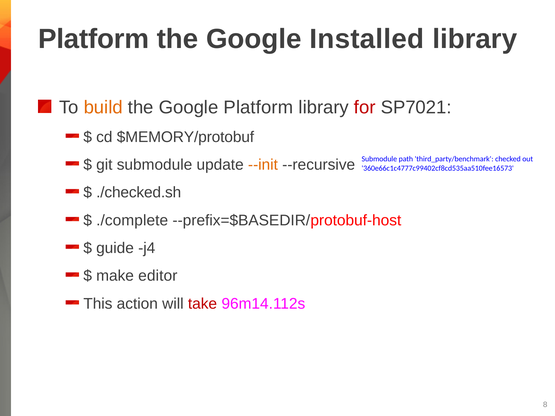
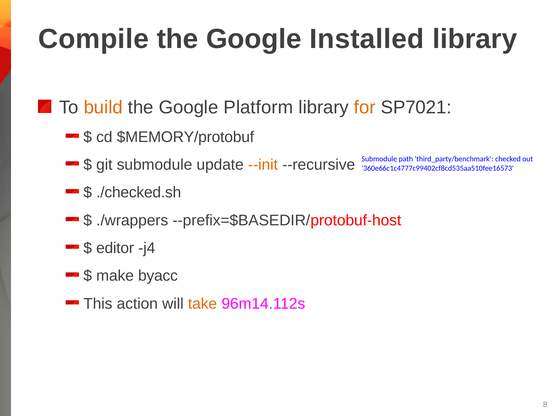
Platform: Platform -> Compile (94, 39)
for colour: red -> orange (365, 108)
./complete: ./complete -> ./wrappers (132, 220)
guide: guide -> editor (115, 248)
editor: editor -> byacc (158, 276)
take colour: red -> orange (202, 304)
